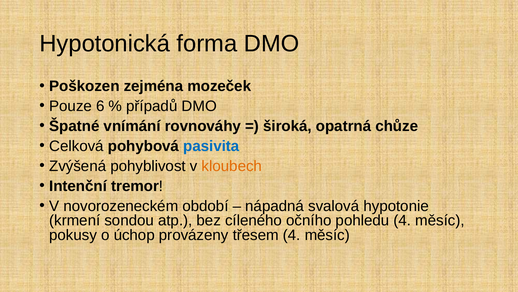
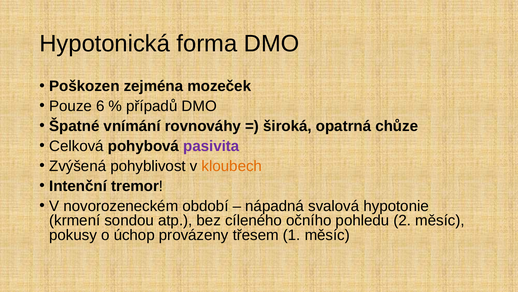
pasivita colour: blue -> purple (211, 146)
pohledu 4: 4 -> 2 (402, 220)
třesem 4: 4 -> 1 (292, 235)
